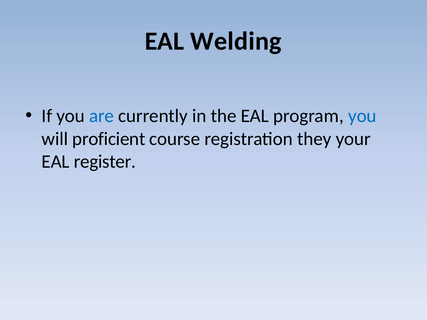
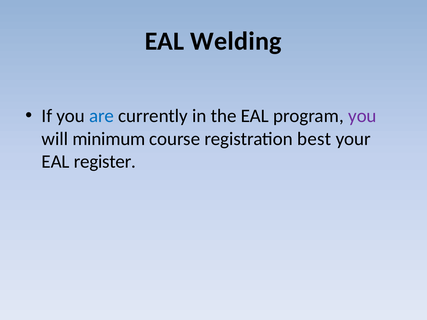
you colour: blue -> purple (362, 116)
proficient: proficient -> minimum (109, 139)
they: they -> best (314, 139)
